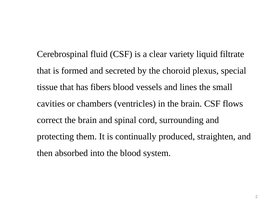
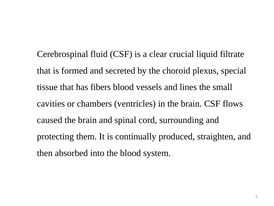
variety: variety -> crucial (182, 54)
correct: correct -> caused (50, 120)
